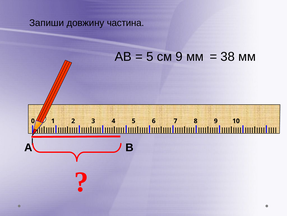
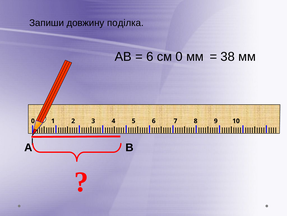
частина: частина -> поділка (125, 23)
5: 5 -> 6 (150, 57)
см 9: 9 -> 0 (179, 57)
